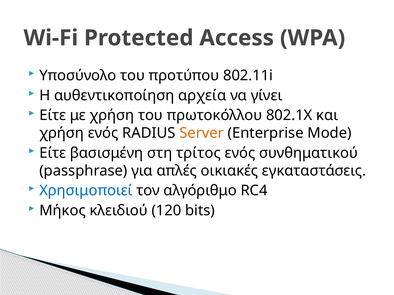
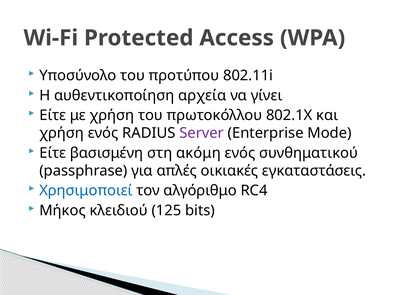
Server colour: orange -> purple (202, 133)
τρίτος: τρίτος -> ακόμη (198, 153)
120: 120 -> 125 (166, 211)
